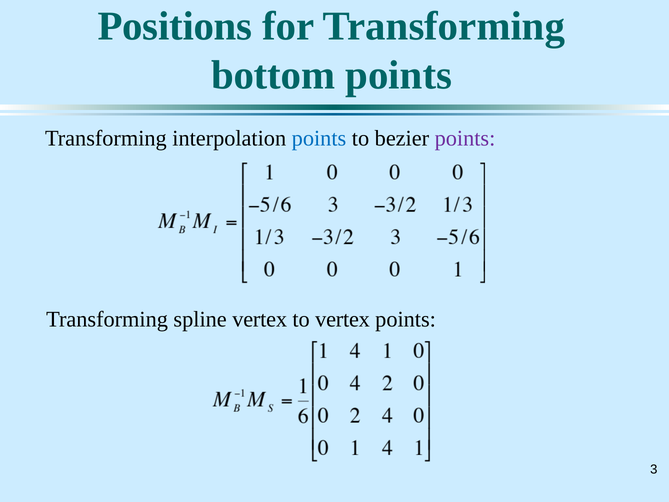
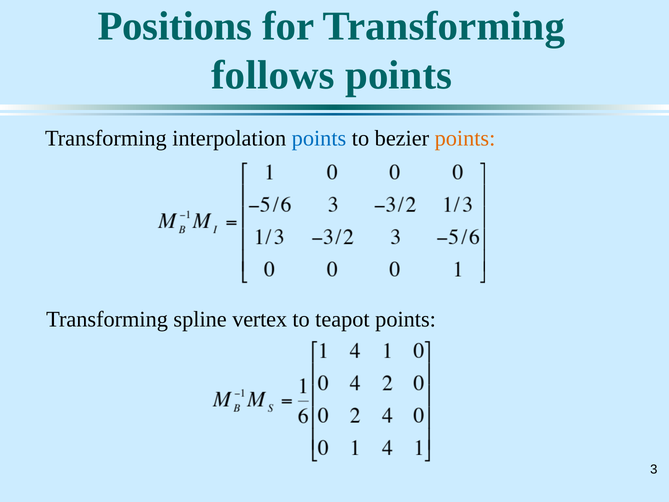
bottom: bottom -> follows (273, 75)
points colour: purple -> orange (465, 138)
to vertex: vertex -> teapot (342, 319)
